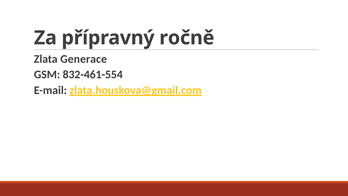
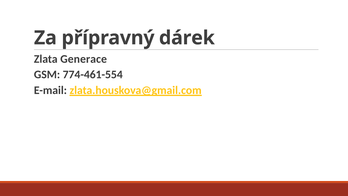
ročně: ročně -> dárek (187, 38)
832-461-554: 832-461-554 -> 774-461-554 (93, 75)
